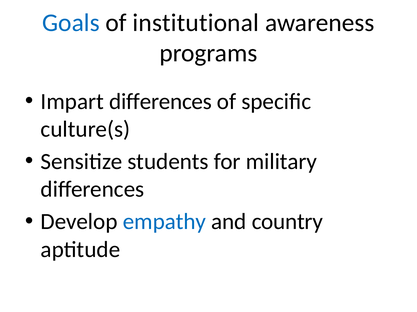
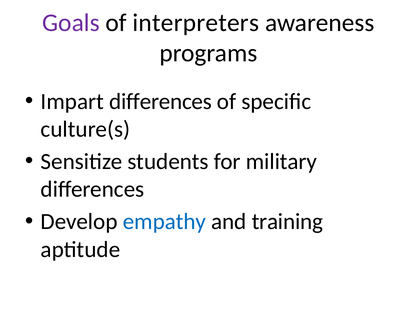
Goals colour: blue -> purple (71, 23)
institutional: institutional -> interpreters (196, 23)
country: country -> training (287, 222)
